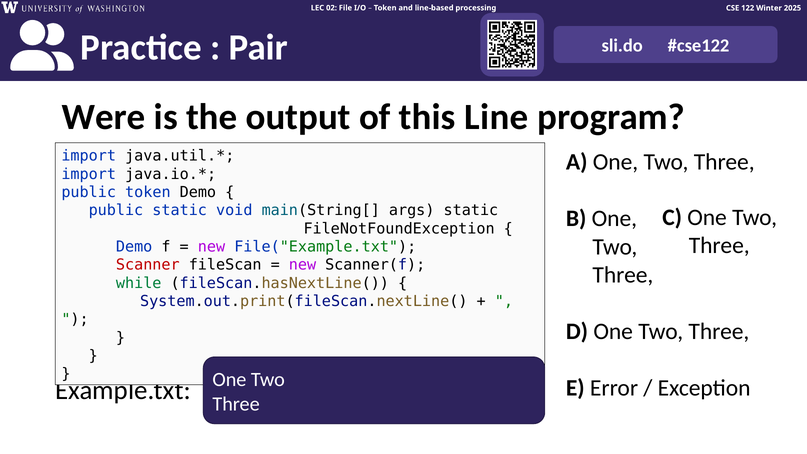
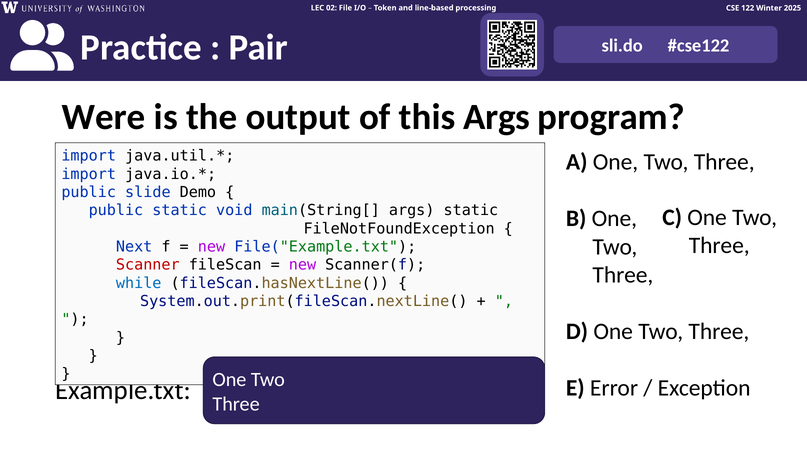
this Line: Line -> Args (497, 117)
public token: token -> slide (148, 192)
Demo: Demo -> Next (134, 247)
while colour: green -> blue (139, 283)
